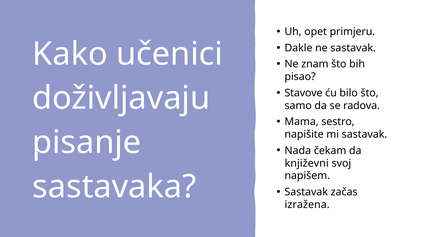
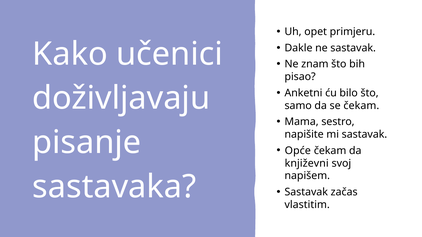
Stavove: Stavove -> Anketni (303, 93)
se radova: radova -> čekam (361, 106)
Nada: Nada -> Opće (298, 151)
izražena: izražena -> vlastitim (307, 205)
